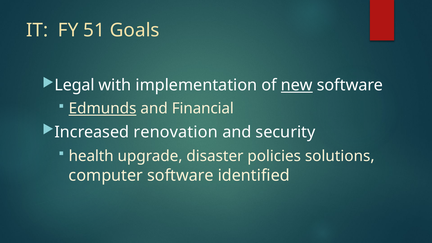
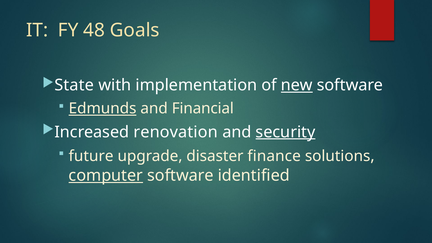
51: 51 -> 48 (94, 30)
Legal: Legal -> State (74, 85)
security underline: none -> present (285, 132)
health: health -> future (91, 156)
policies: policies -> finance (274, 156)
computer underline: none -> present (106, 175)
